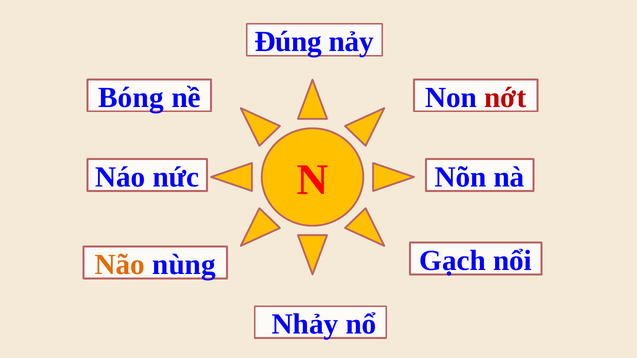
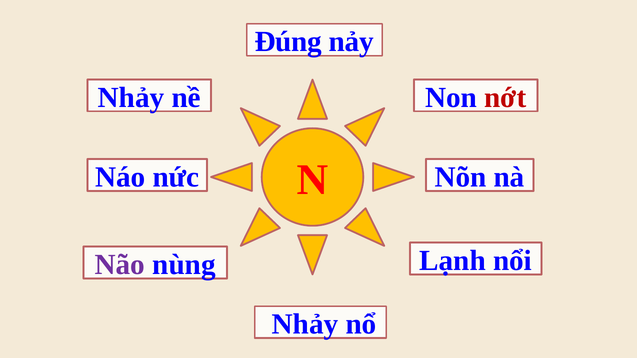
Bóng: Bóng -> Nhảy (131, 98)
Gạch: Gạch -> Lạnh (453, 261)
Não colour: orange -> purple (120, 265)
